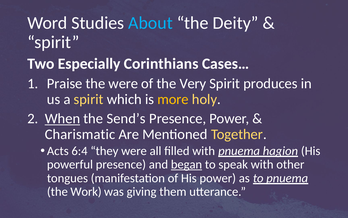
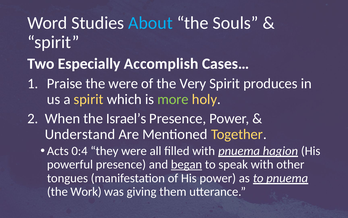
Deity: Deity -> Souls (235, 23)
Corinthians: Corinthians -> Accomplish (161, 64)
more colour: yellow -> light green (173, 99)
When underline: present -> none (62, 118)
Send’s: Send’s -> Israel’s (126, 118)
Charismatic: Charismatic -> Understand (80, 134)
6:4: 6:4 -> 0:4 (80, 151)
